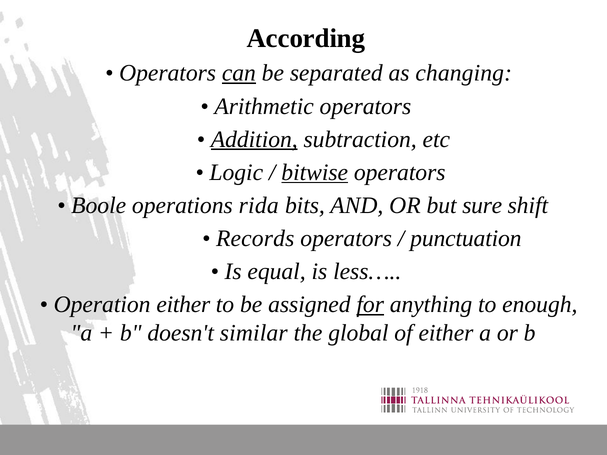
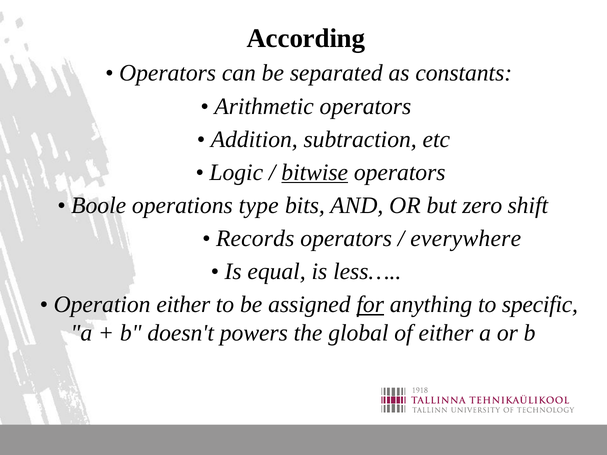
can underline: present -> none (239, 73)
changing: changing -> constants (464, 73)
Addition underline: present -> none (254, 139)
rida: rida -> type (259, 206)
sure: sure -> zero (482, 206)
punctuation: punctuation -> everywhere (466, 239)
enough: enough -> specific (540, 305)
similar: similar -> powers (254, 333)
